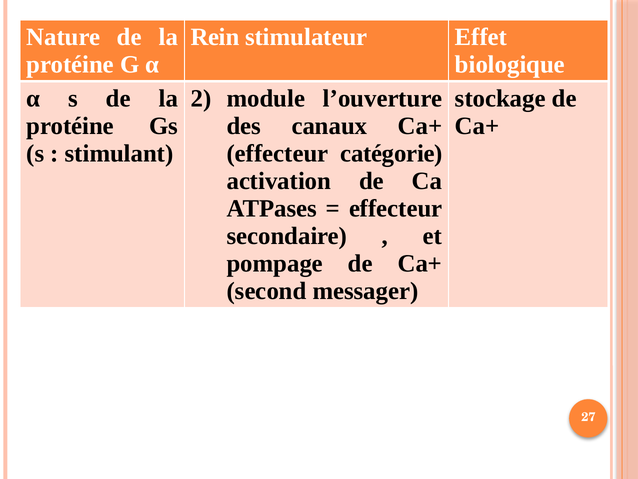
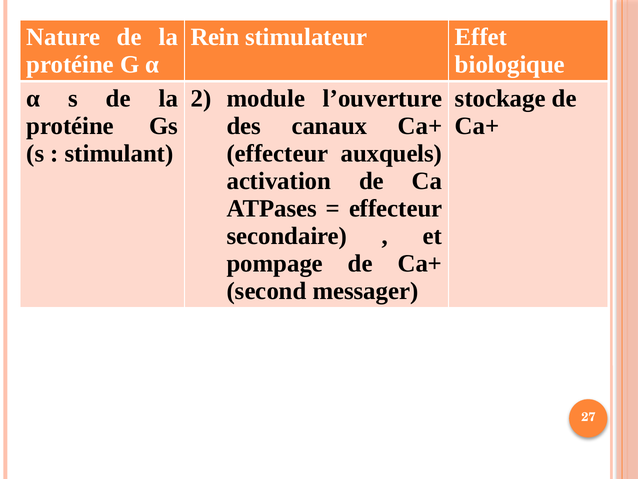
catégorie: catégorie -> auxquels (391, 153)
